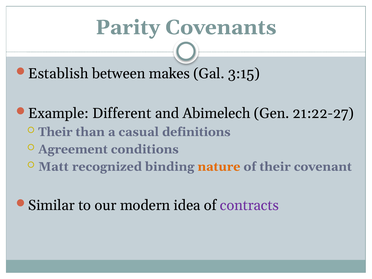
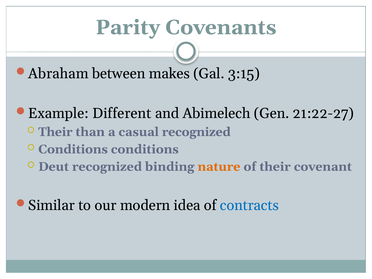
Establish: Establish -> Abraham (58, 74)
casual definitions: definitions -> recognized (196, 132)
Agreement: Agreement -> Conditions (73, 149)
Matt: Matt -> Deut (54, 167)
contracts colour: purple -> blue (249, 205)
